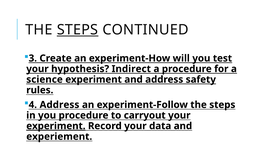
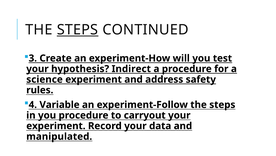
4 Address: Address -> Variable (60, 104)
experiment underline: present -> none (56, 125)
experiement: experiement -> manipulated (59, 136)
